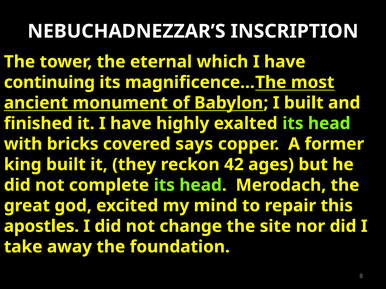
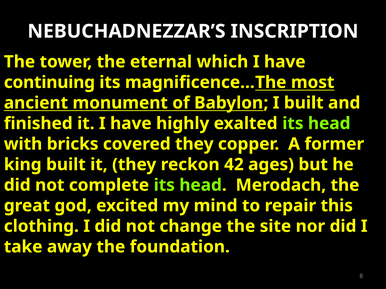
covered says: says -> they (194, 144)
apostles: apostles -> clothing (41, 227)
